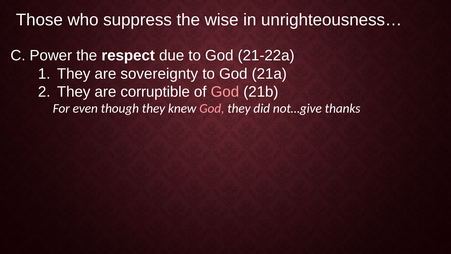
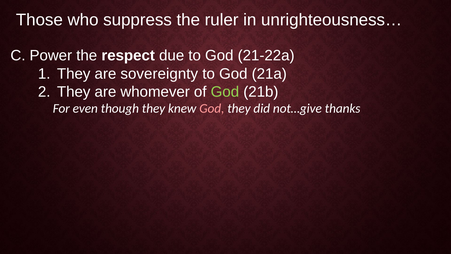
wise: wise -> ruler (222, 20)
corruptible: corruptible -> whomever (155, 92)
God colour: pink -> light green (225, 92)
